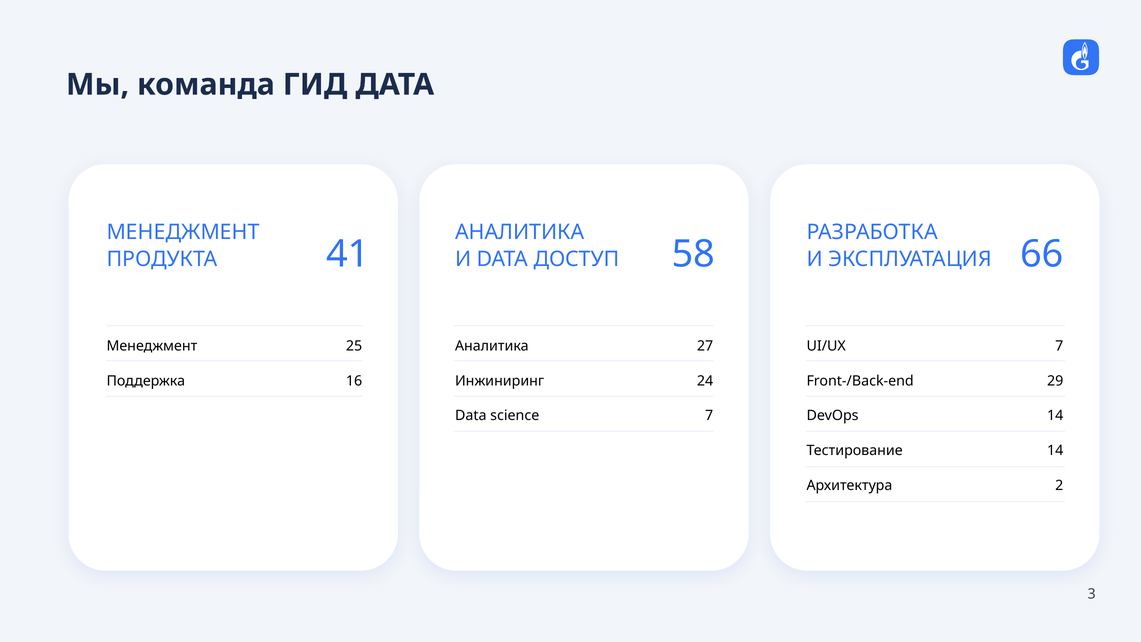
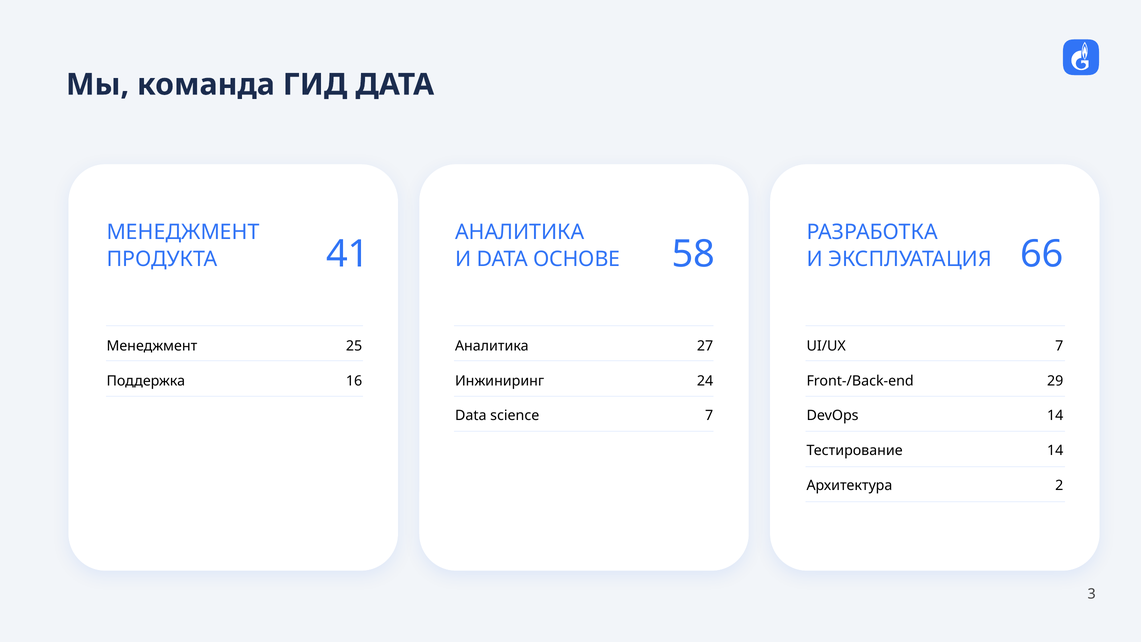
ДОСТУП: ДОСТУП -> ОСНОВЕ (577, 259)
